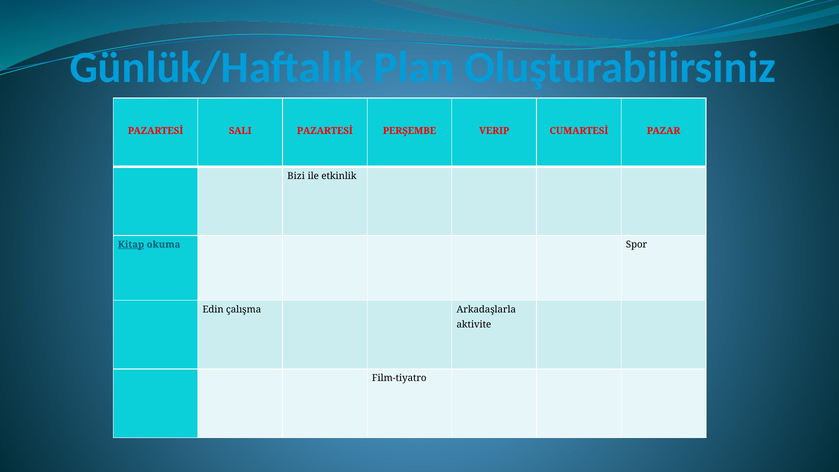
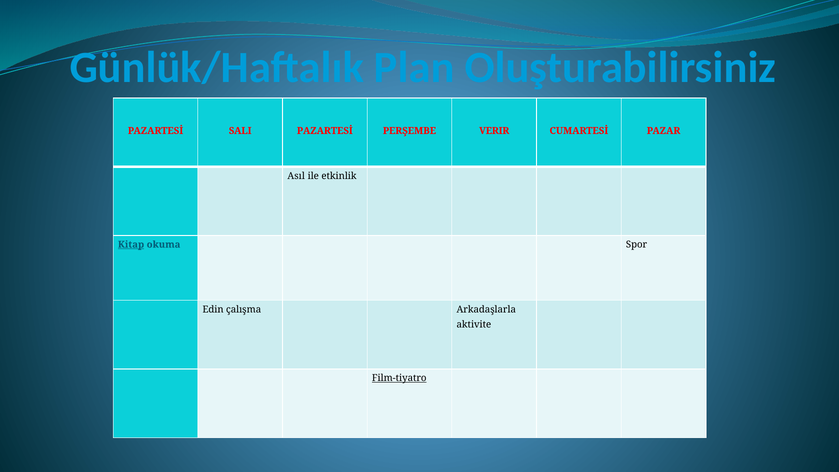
VERIP: VERIP -> VERIR (494, 131)
Bizi: Bizi -> Asıl (296, 176)
Film-tiyatro underline: none -> present (399, 378)
